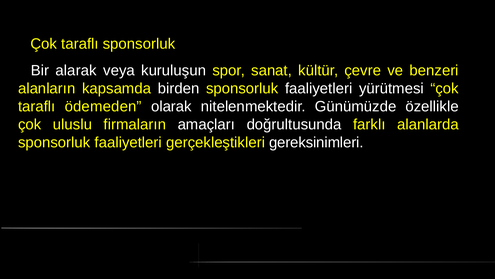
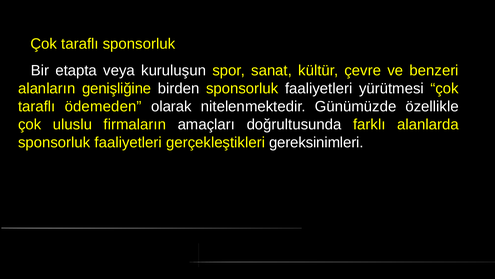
alarak: alarak -> etapta (76, 70)
kapsamda: kapsamda -> genişliğine (117, 88)
